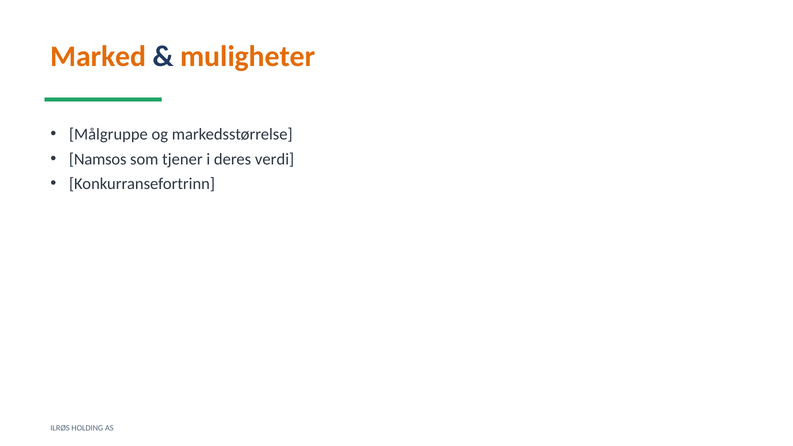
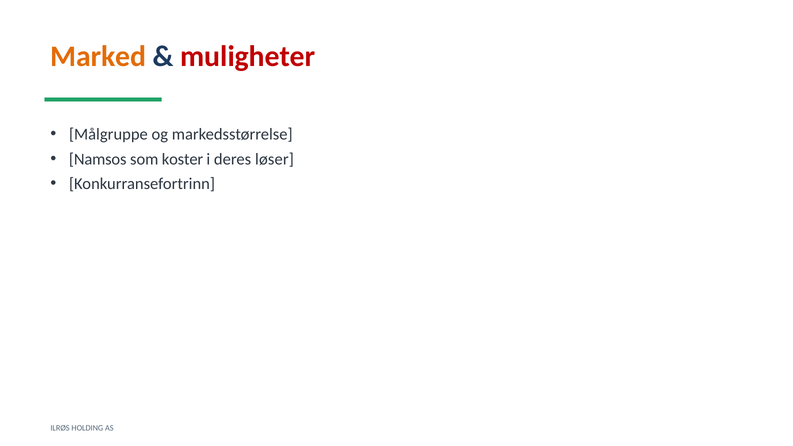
muligheter colour: orange -> red (248, 57)
tjener: tjener -> koster (183, 159)
verdi: verdi -> løser (274, 159)
